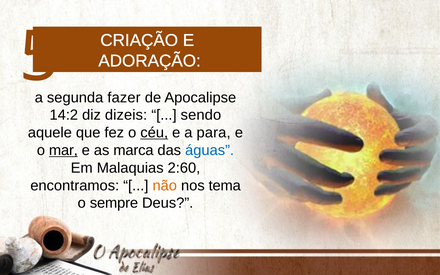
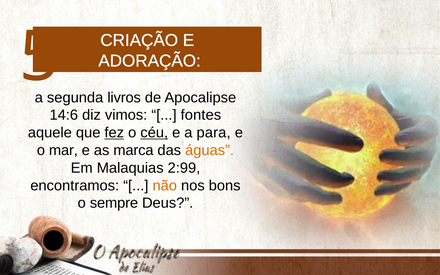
fazer: fazer -> livros (124, 98)
14:2: 14:2 -> 14:6 (64, 115)
dizeis: dizeis -> vimos (126, 115)
sendo: sendo -> fontes (201, 115)
fez underline: none -> present (114, 133)
mar underline: present -> none (63, 150)
águas colour: blue -> orange (210, 150)
2:60: 2:60 -> 2:99 (184, 168)
tema: tema -> bons (225, 186)
